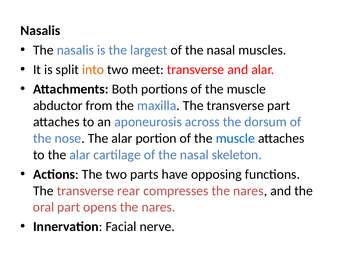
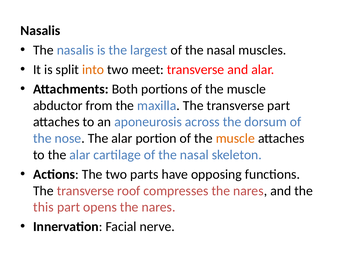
muscle colour: blue -> orange (235, 138)
rear: rear -> roof (129, 190)
oral: oral -> this (43, 207)
